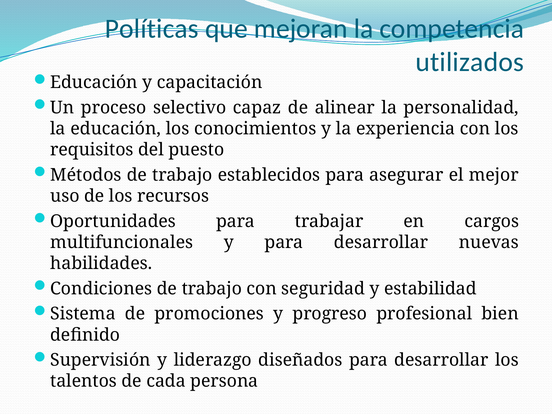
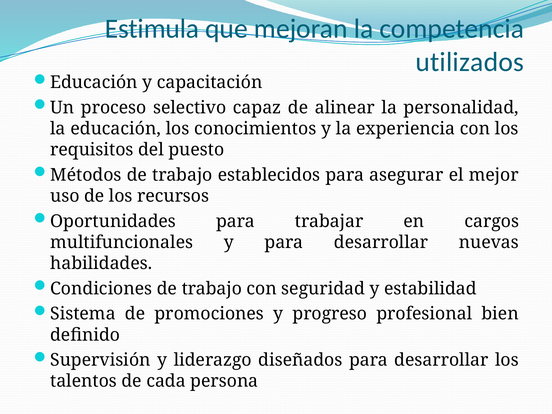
Políticas: Políticas -> Estimula (152, 29)
